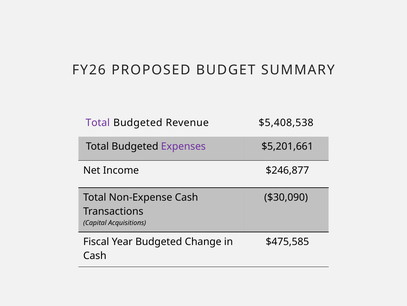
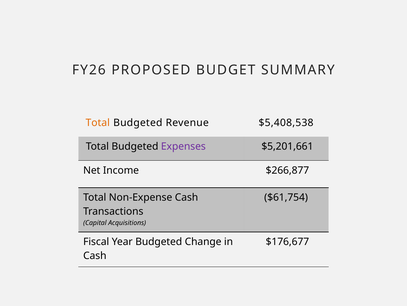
Total colour: purple -> orange (98, 123)
$246,877: $246,877 -> $266,877 (287, 170)
$30,090: $30,090 -> $61,754 (286, 197)
$475,585: $475,585 -> $176,677 (287, 241)
